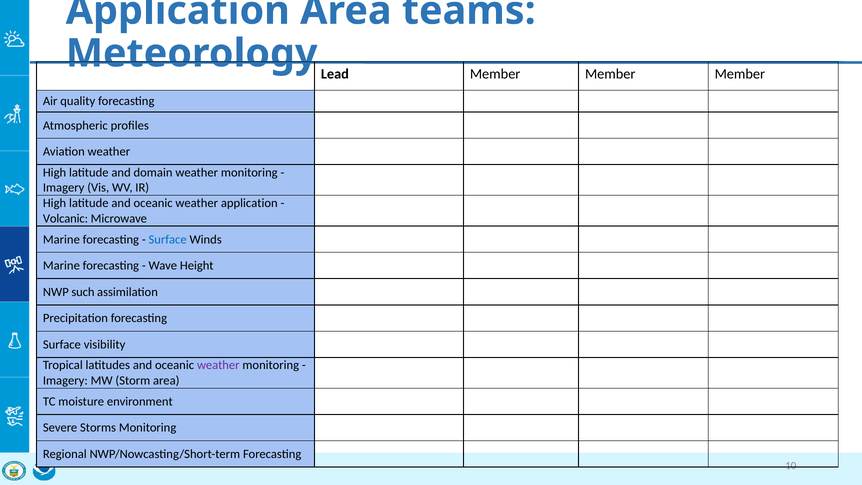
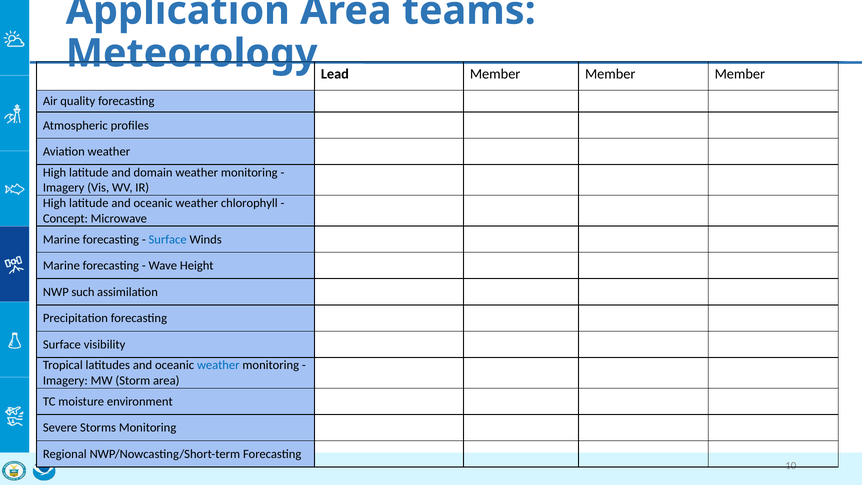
weather application: application -> chlorophyll (249, 203)
Volcanic: Volcanic -> Concept (65, 218)
weather colour: purple -> blue (218, 365)
